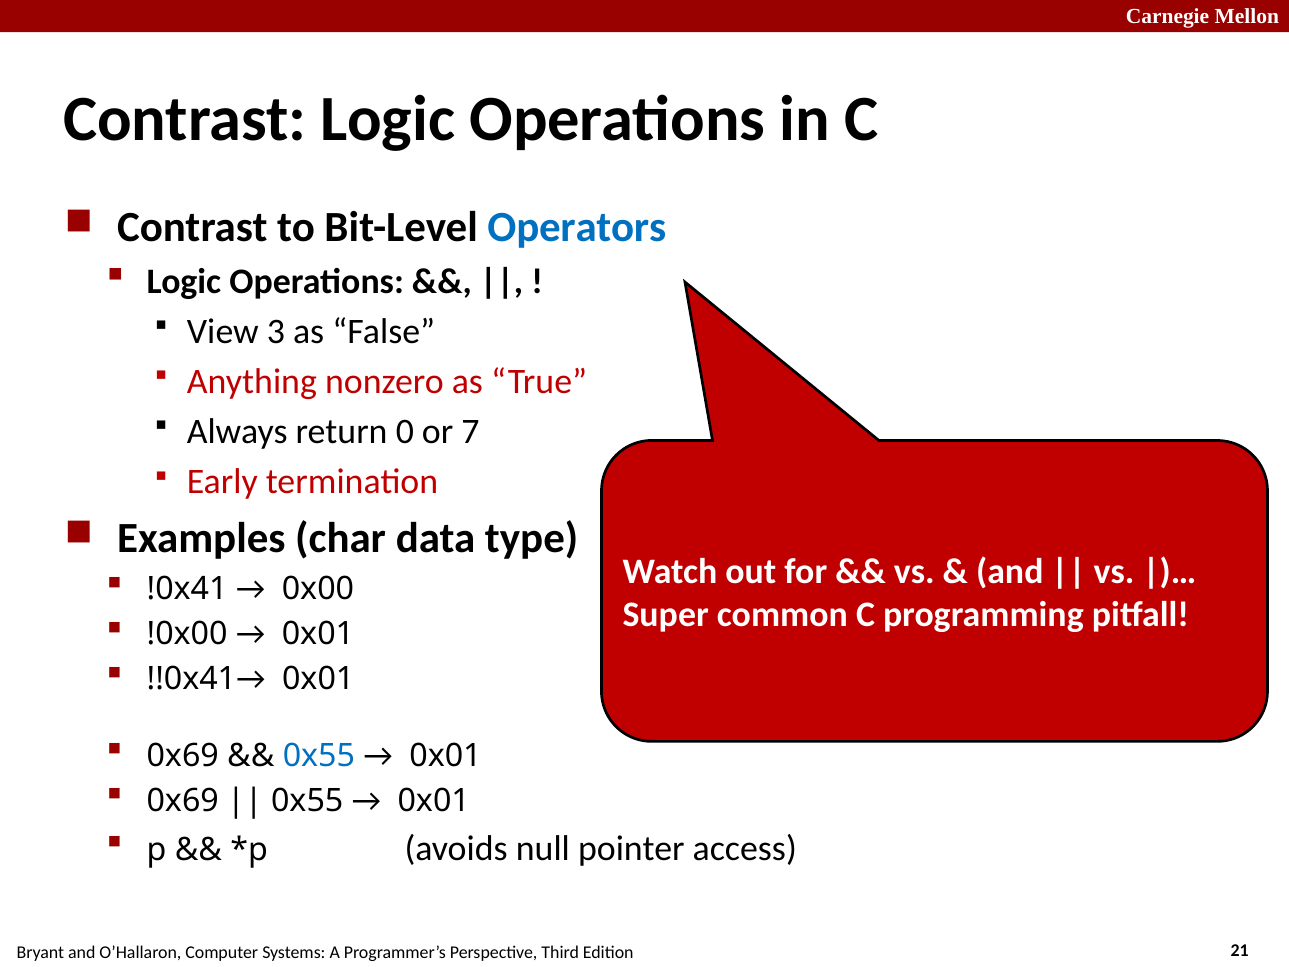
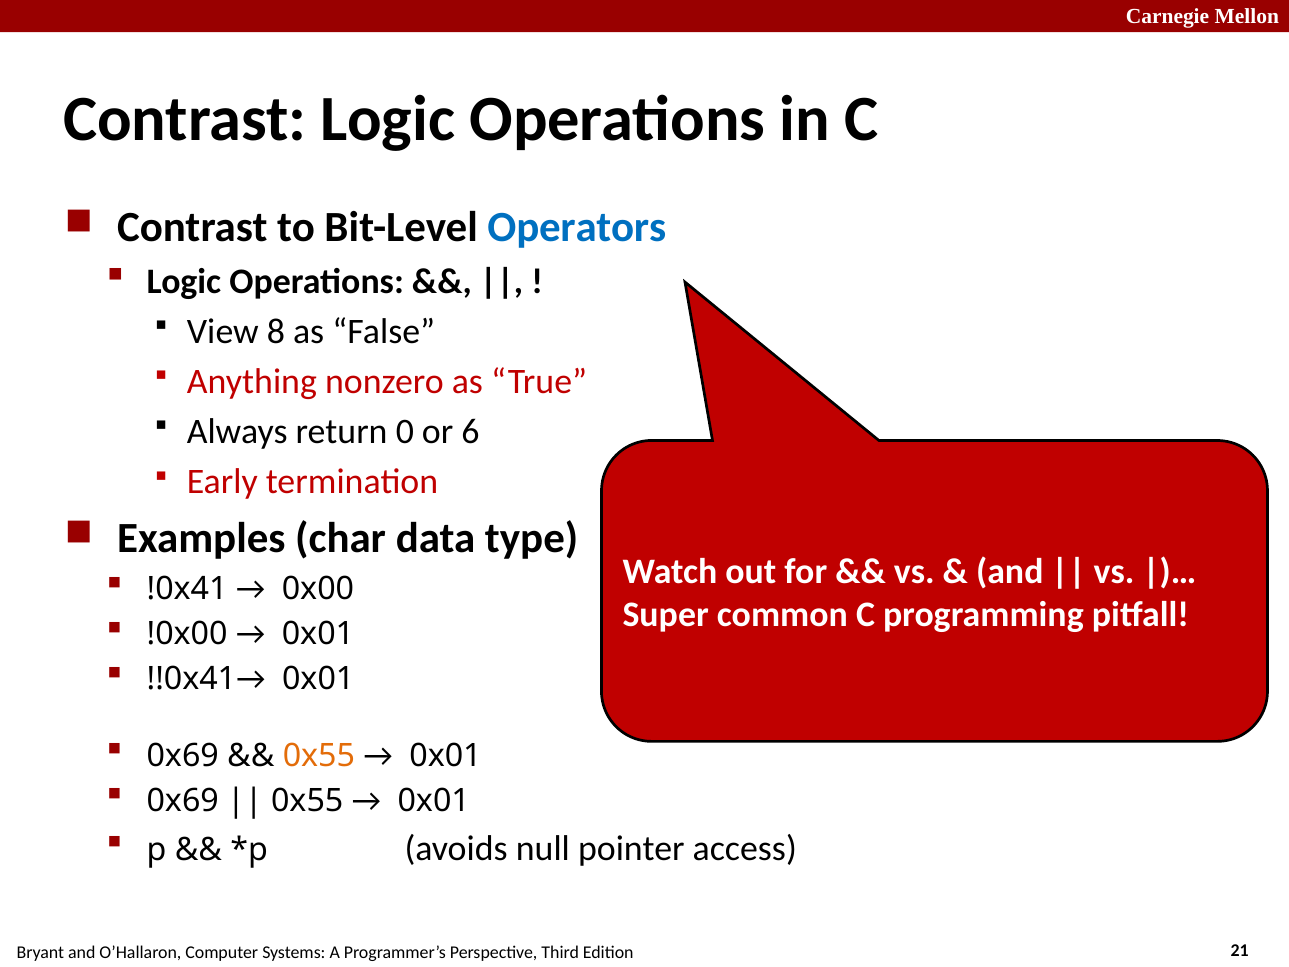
3: 3 -> 8 (276, 331)
7: 7 -> 6 (470, 432)
0x55 colour: blue -> orange (319, 755)
